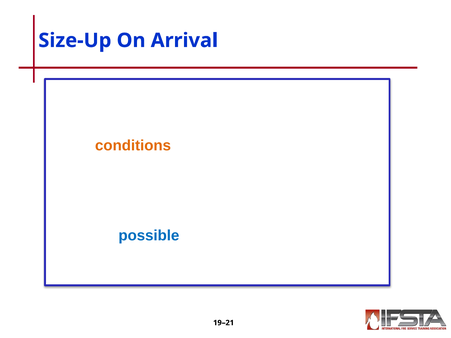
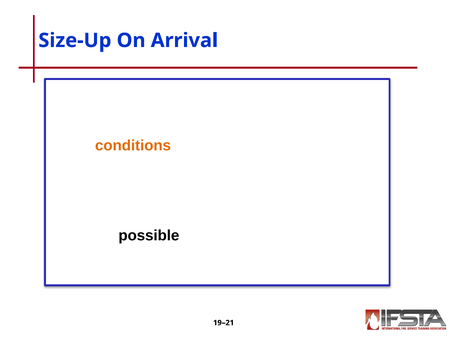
possible colour: blue -> black (149, 236)
